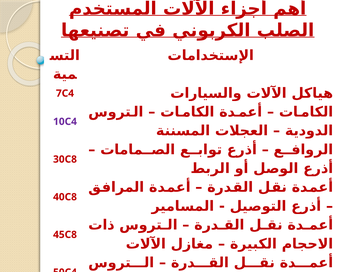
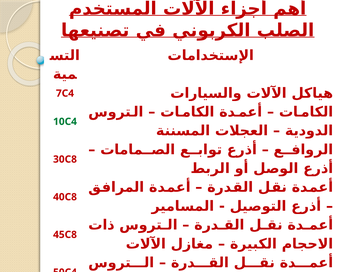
10C4 colour: purple -> green (65, 122)
